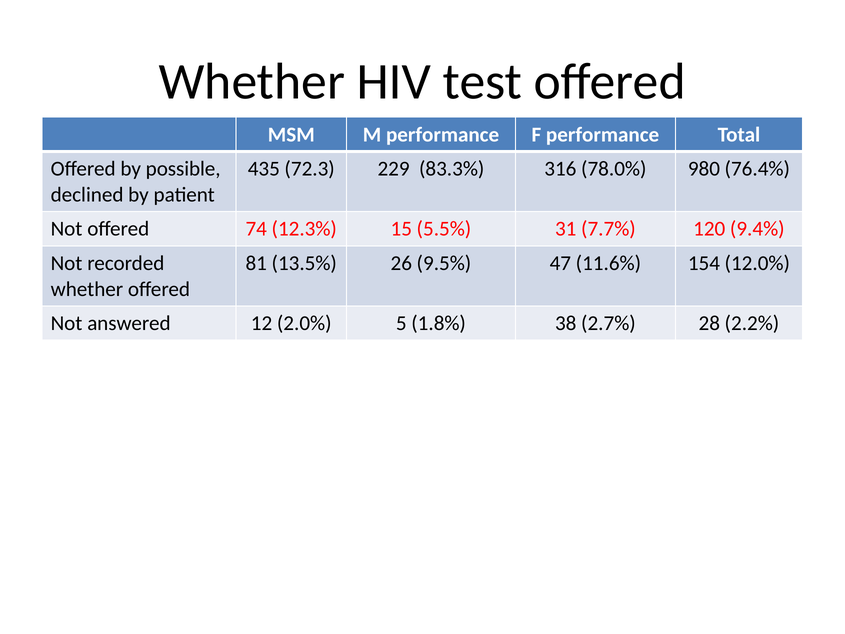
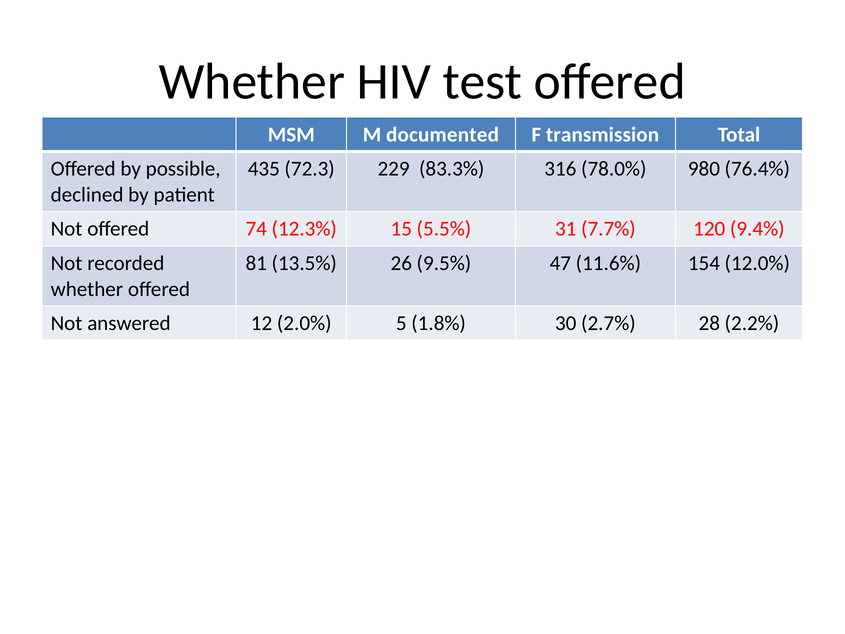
M performance: performance -> documented (442, 135)
F performance: performance -> transmission (603, 135)
38: 38 -> 30 (566, 323)
